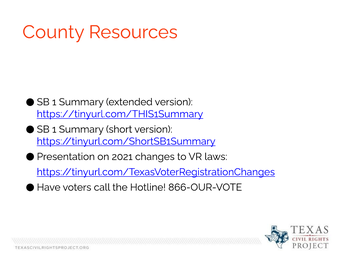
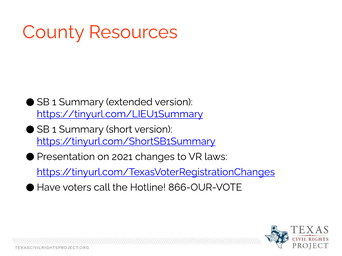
https://tinyurl.com/THIS1Summary: https://tinyurl.com/THIS1Summary -> https://tinyurl.com/LIEU1Summary (120, 114)
